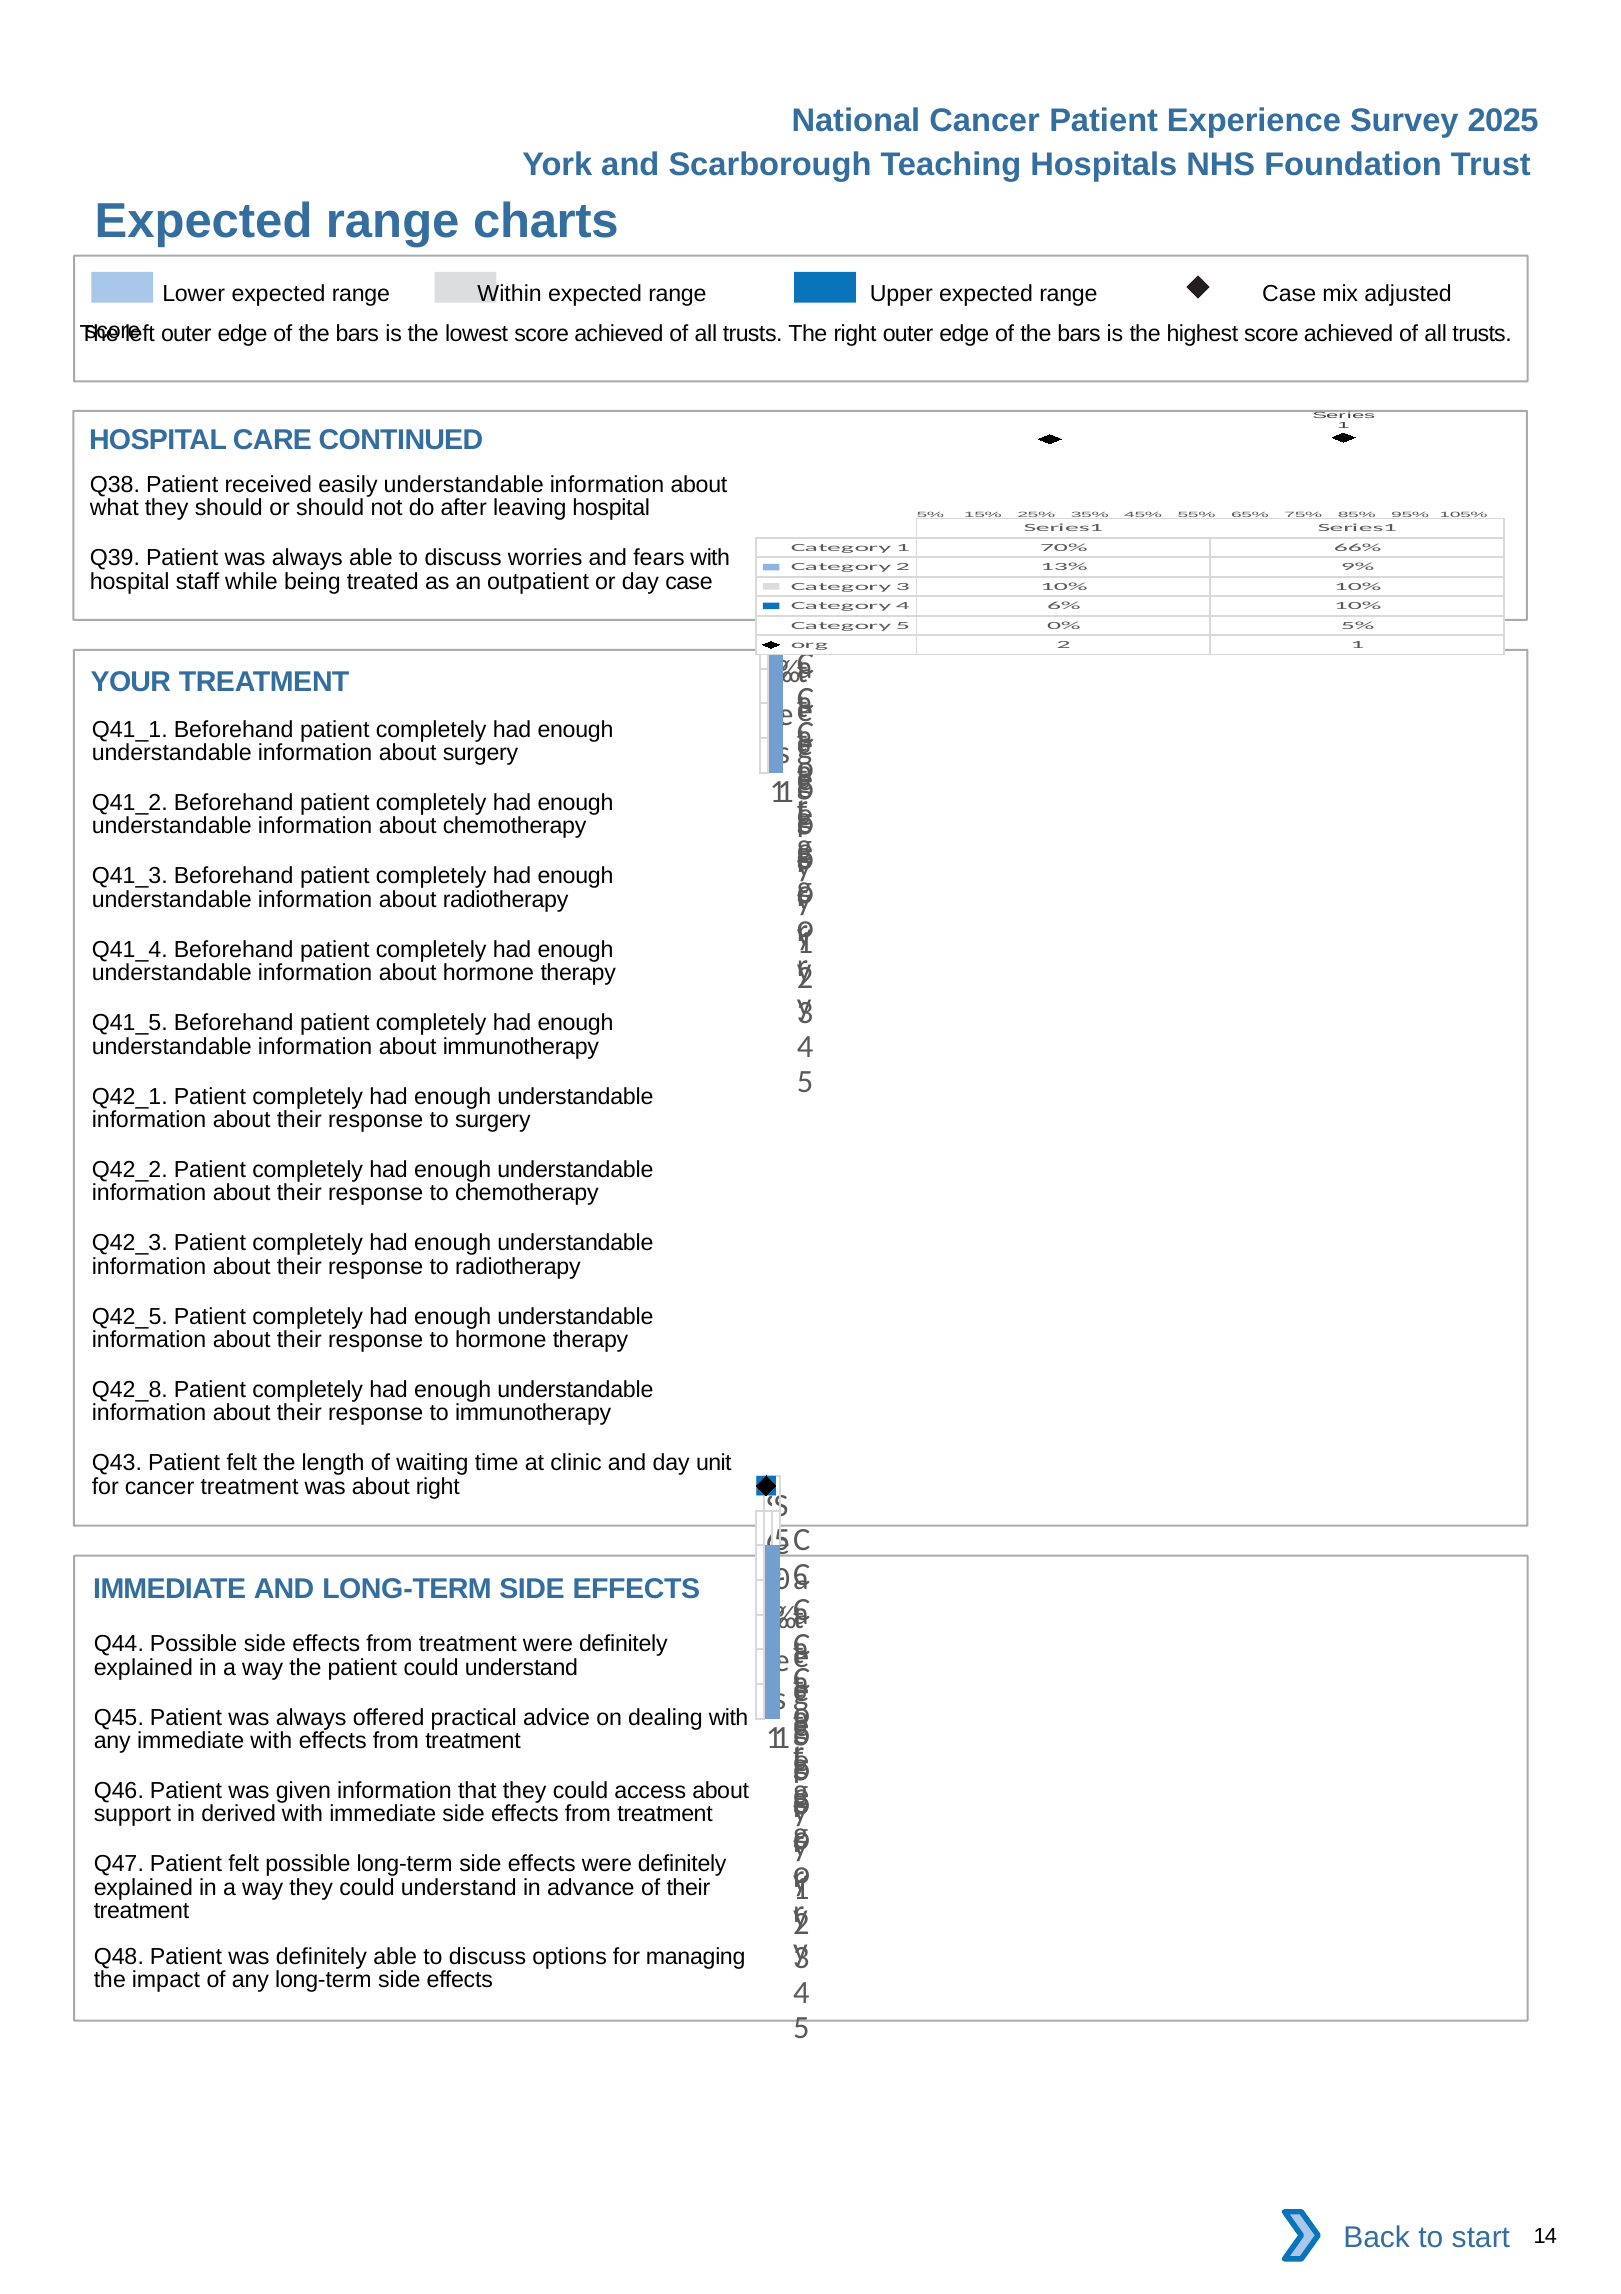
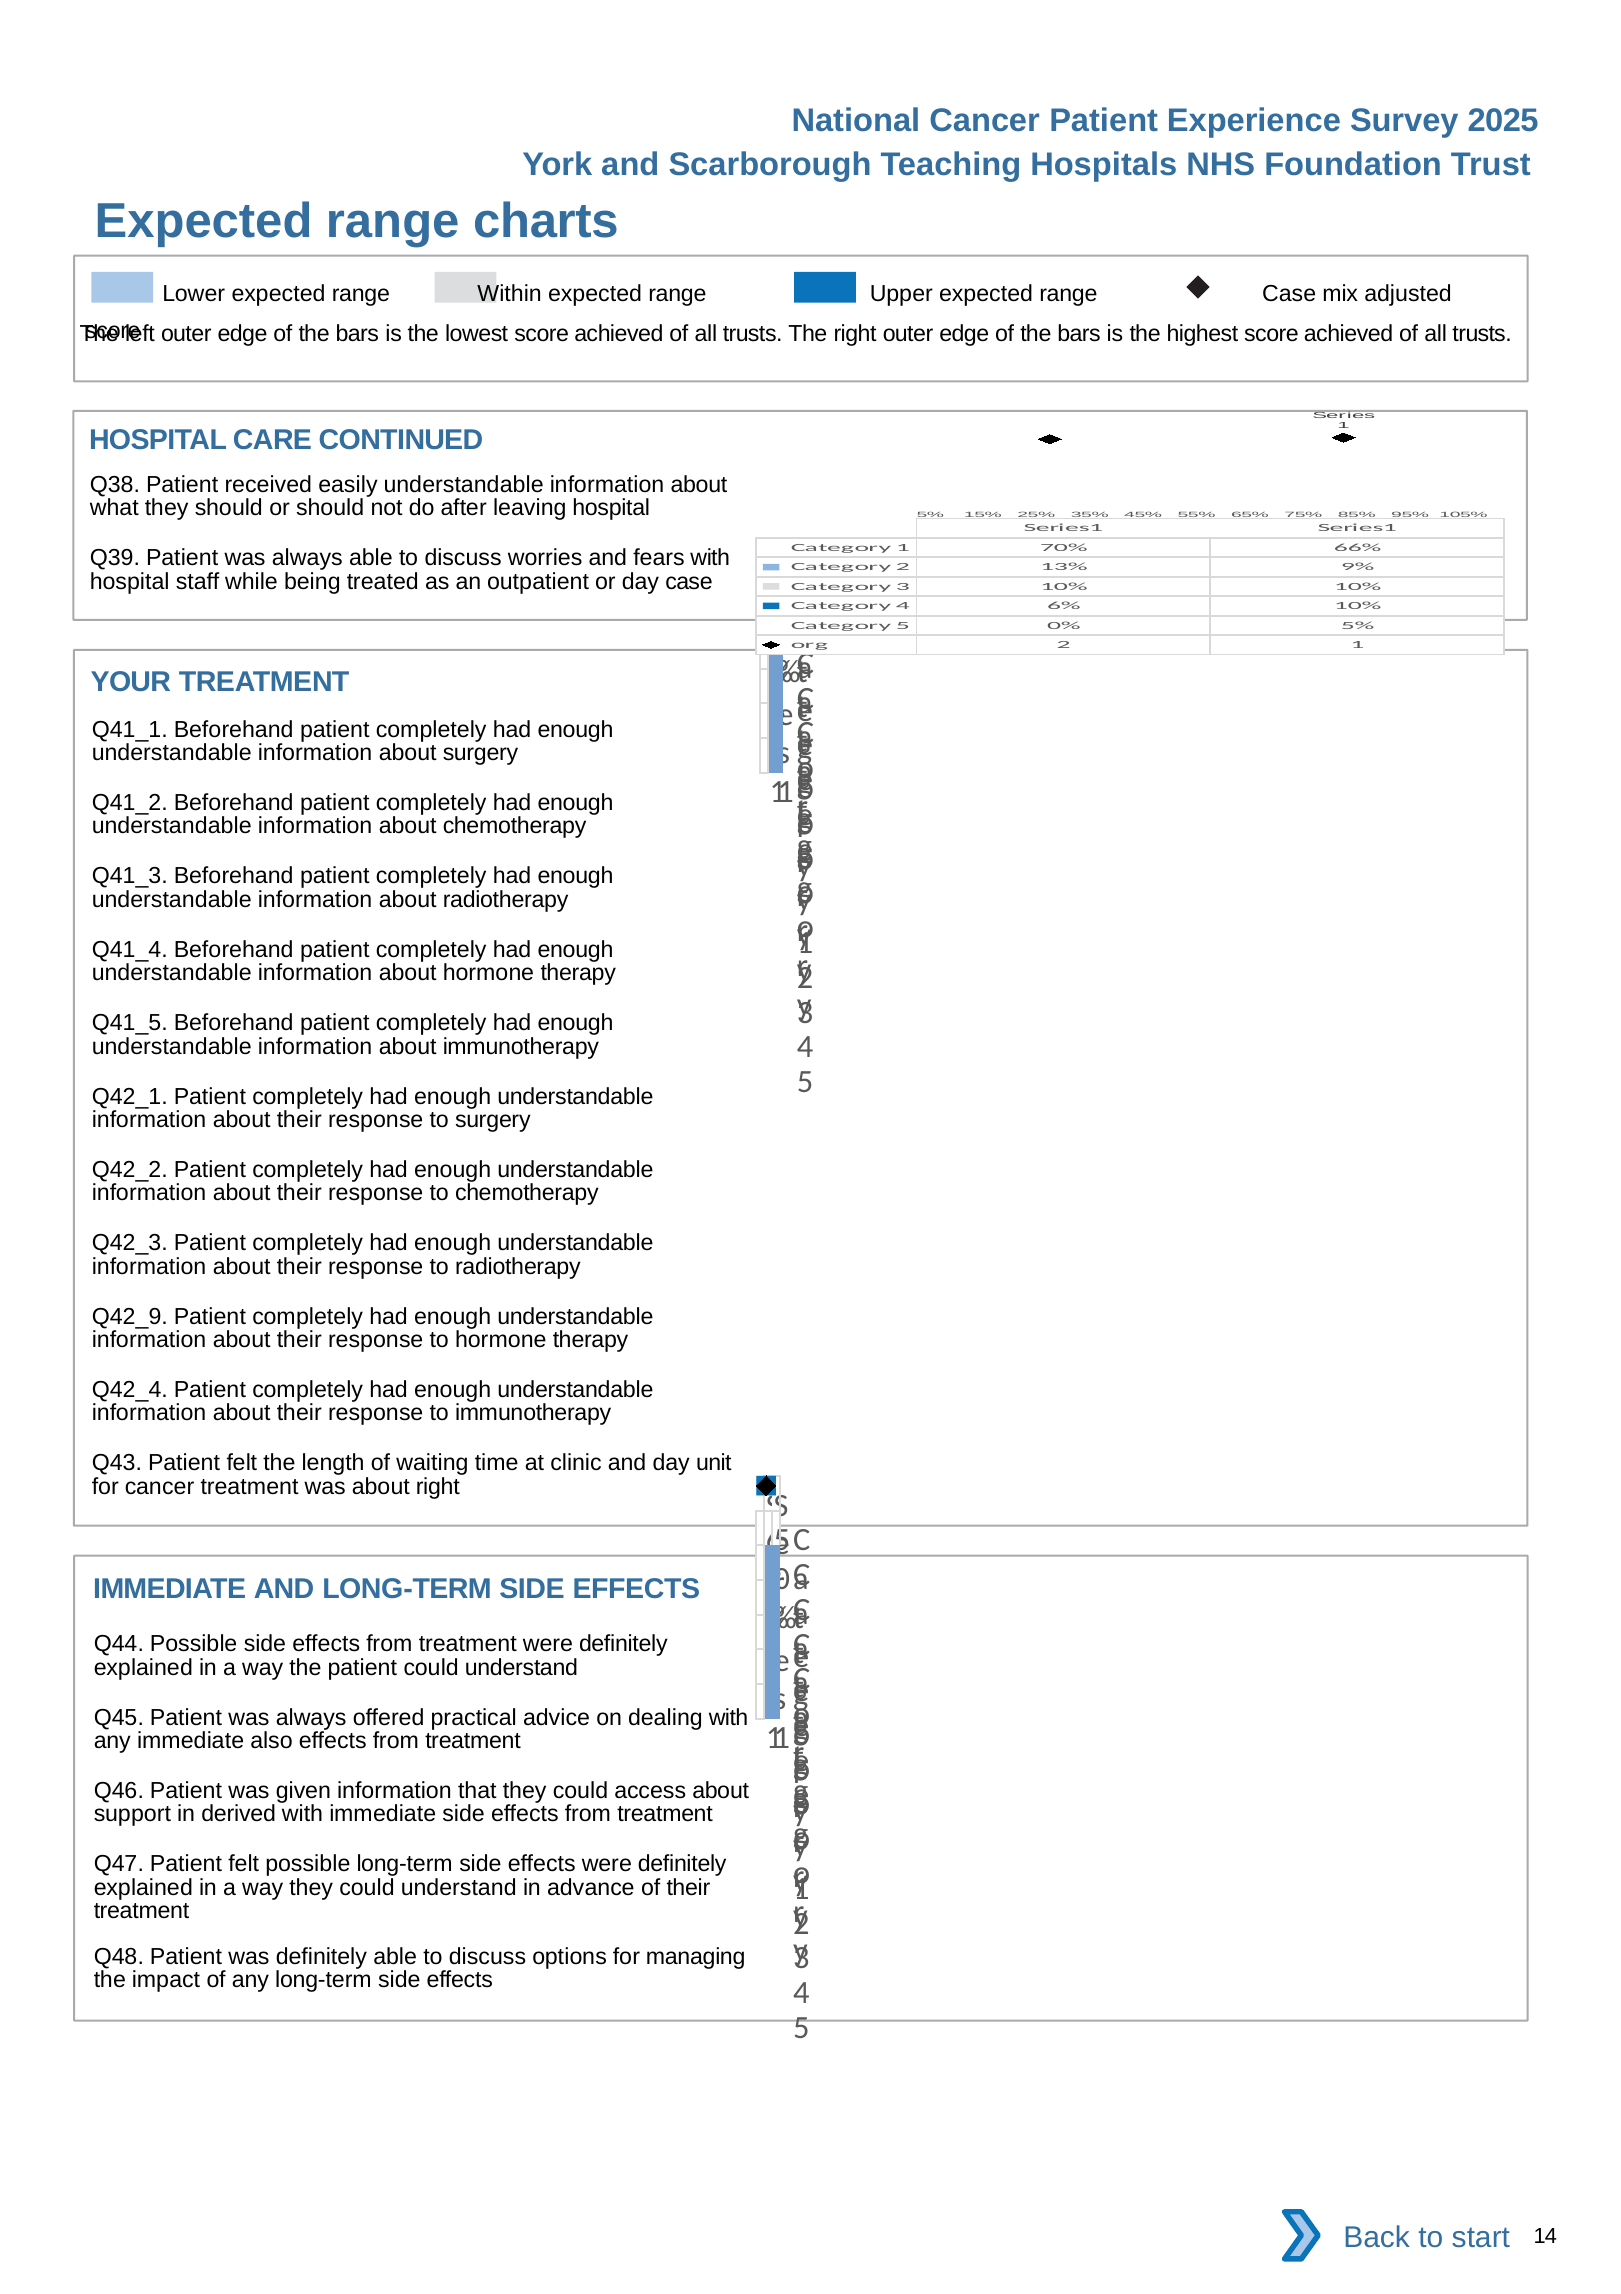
Q42_5: Q42_5 -> Q42_9 (130, 1316)
Q42_8: Q42_8 -> Q42_4 (130, 1390)
immediate with: with -> also (271, 1741)
